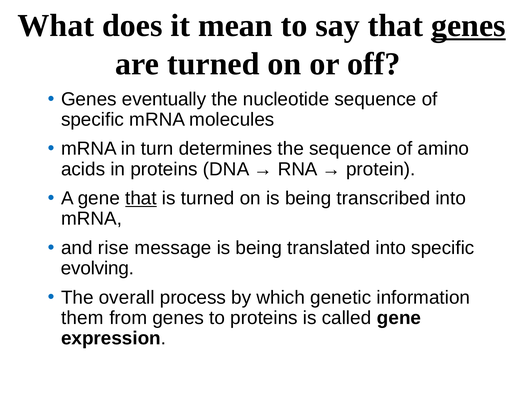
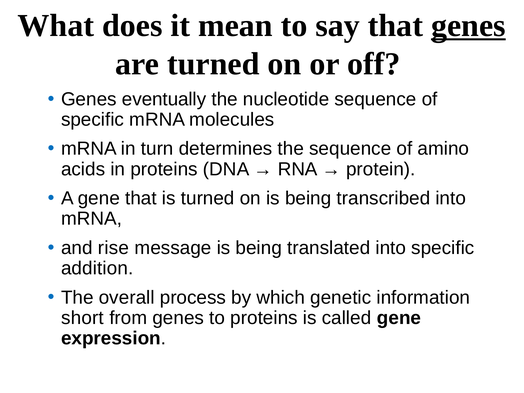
that underline: present -> none (141, 198)
evolving: evolving -> addition (97, 268)
them: them -> short (82, 318)
